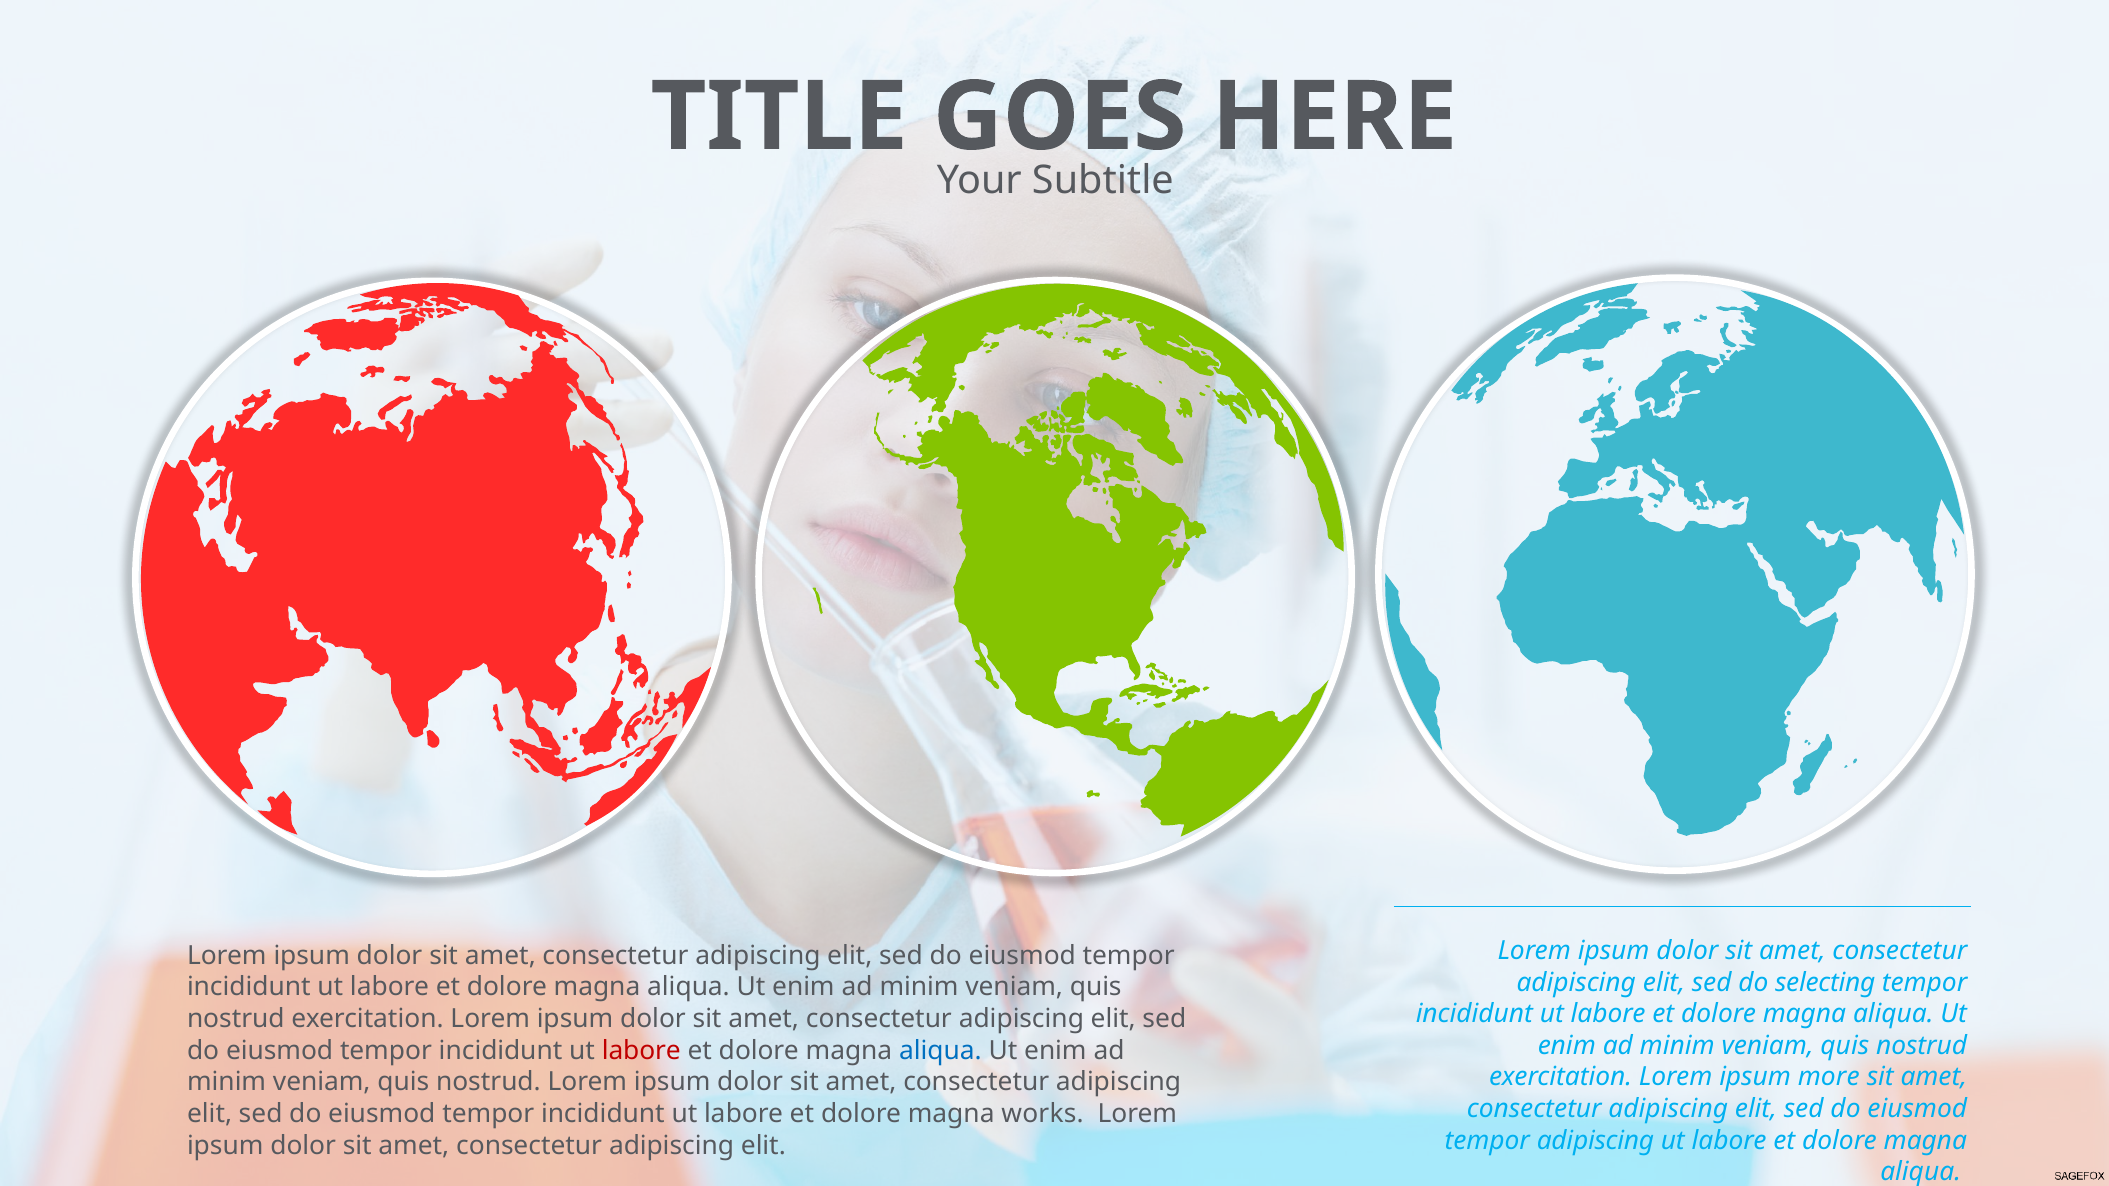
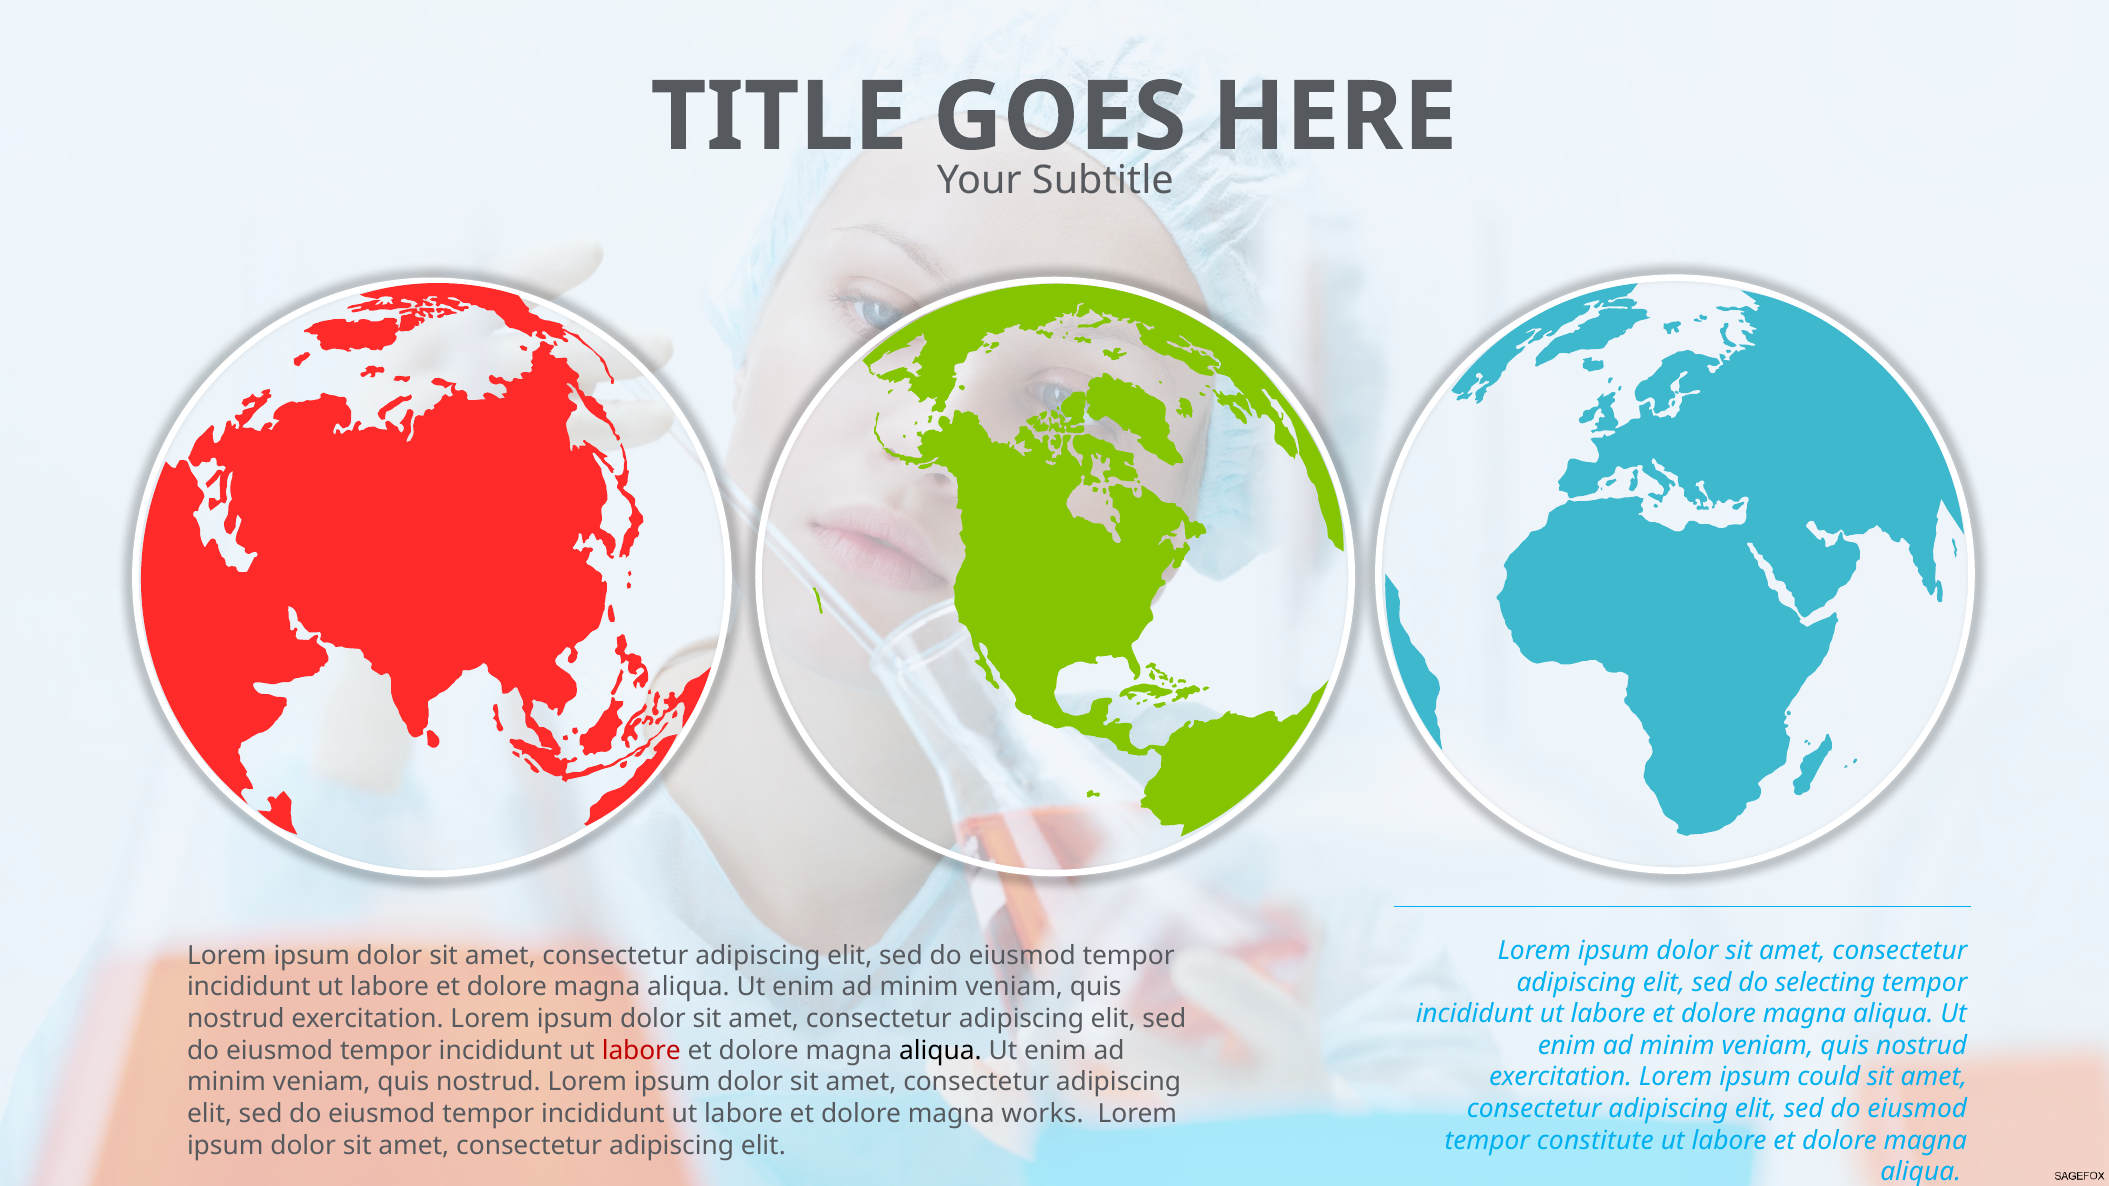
aliqua colour: blue -> black (940, 1051)
more: more -> could (1829, 1078)
tempor adipiscing: adipiscing -> constitute (1595, 1141)
